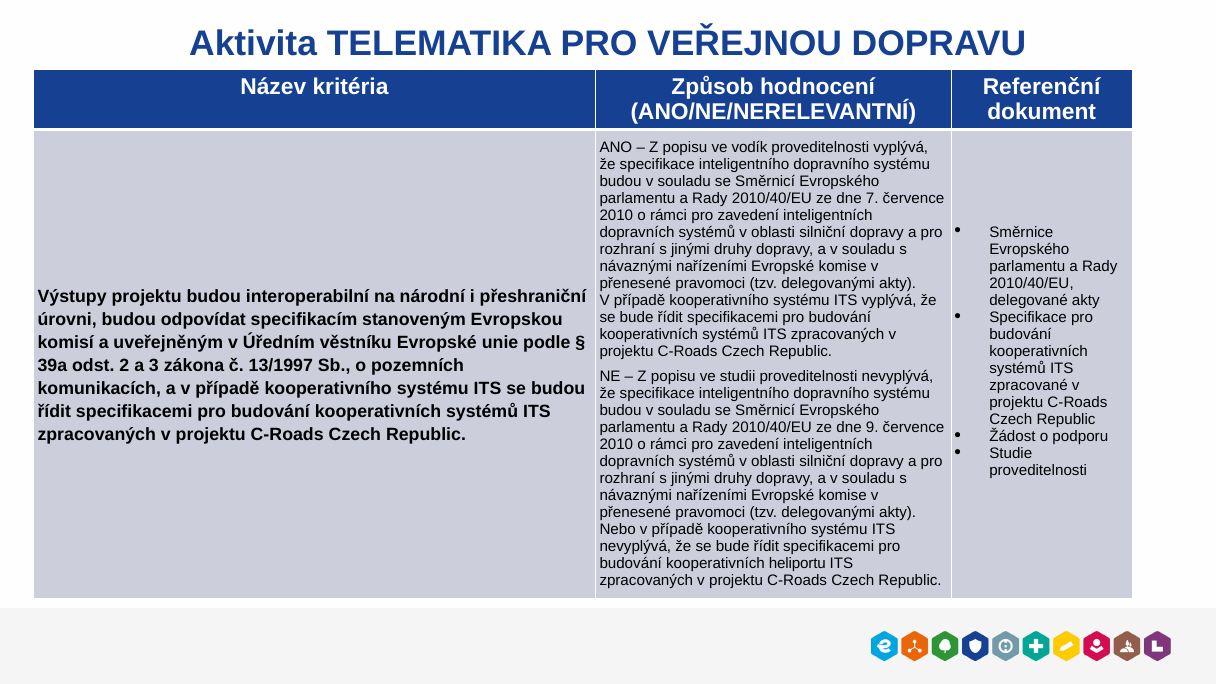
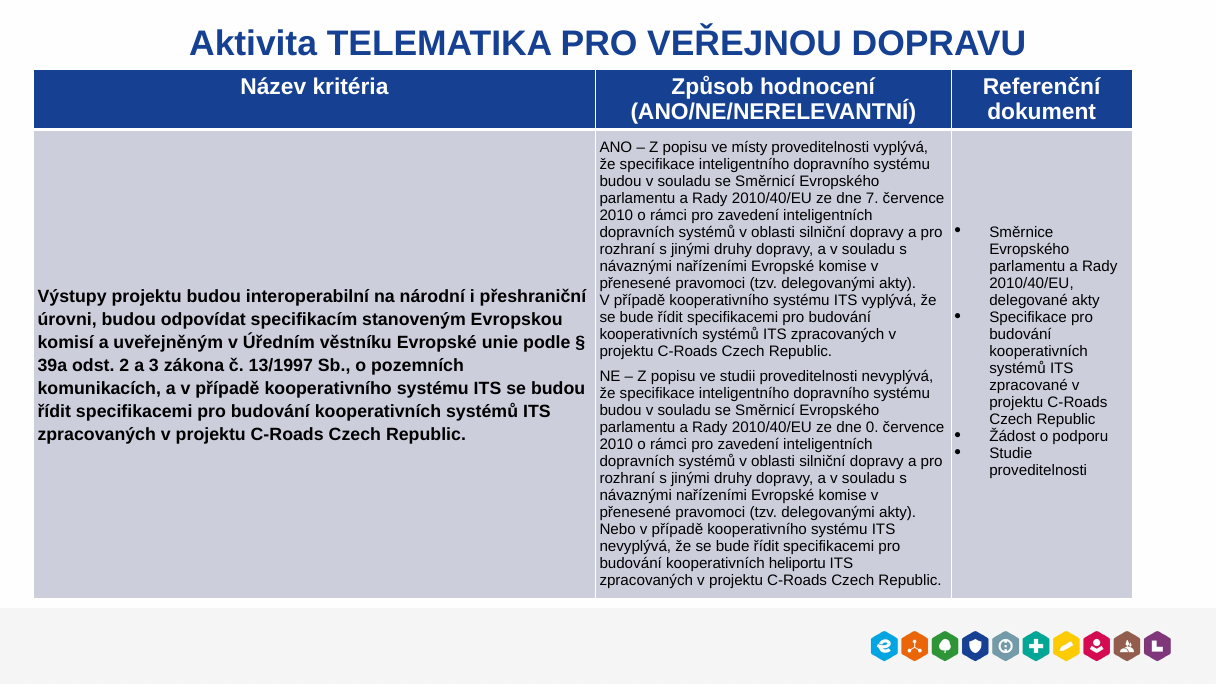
vodík: vodík -> místy (750, 148)
9: 9 -> 0 (872, 427)
